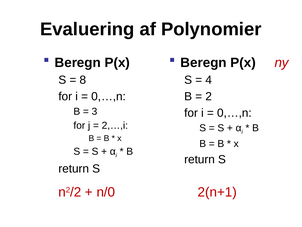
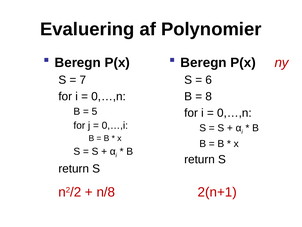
8: 8 -> 7 (83, 80)
4: 4 -> 6 (209, 80)
2: 2 -> 8 (209, 96)
3: 3 -> 5 (94, 111)
2,…,i: 2,…,i -> 0,…,i (115, 125)
n/0: n/0 -> n/8 (106, 192)
